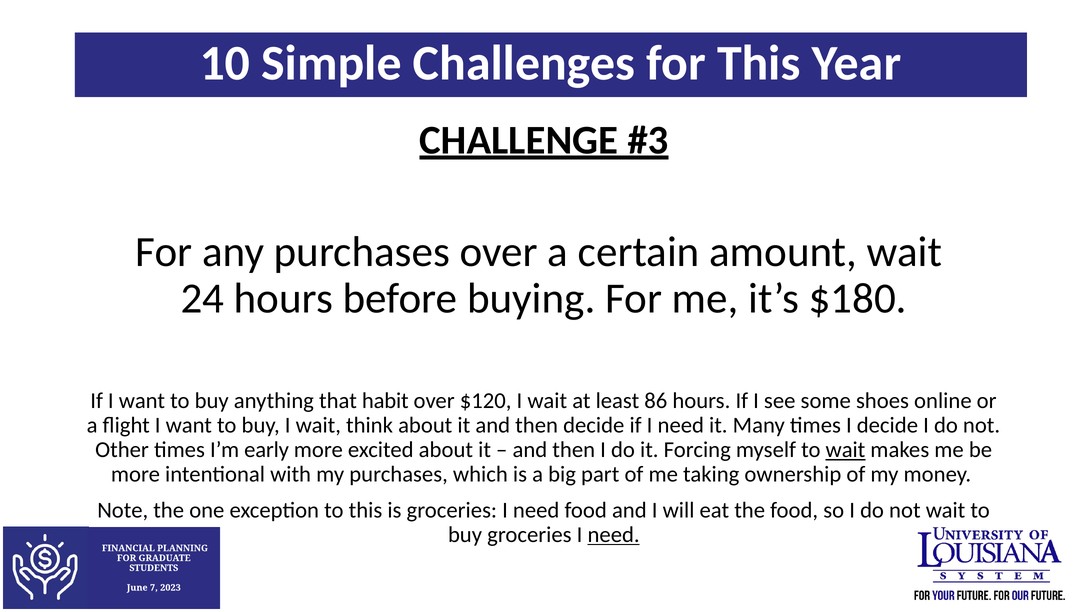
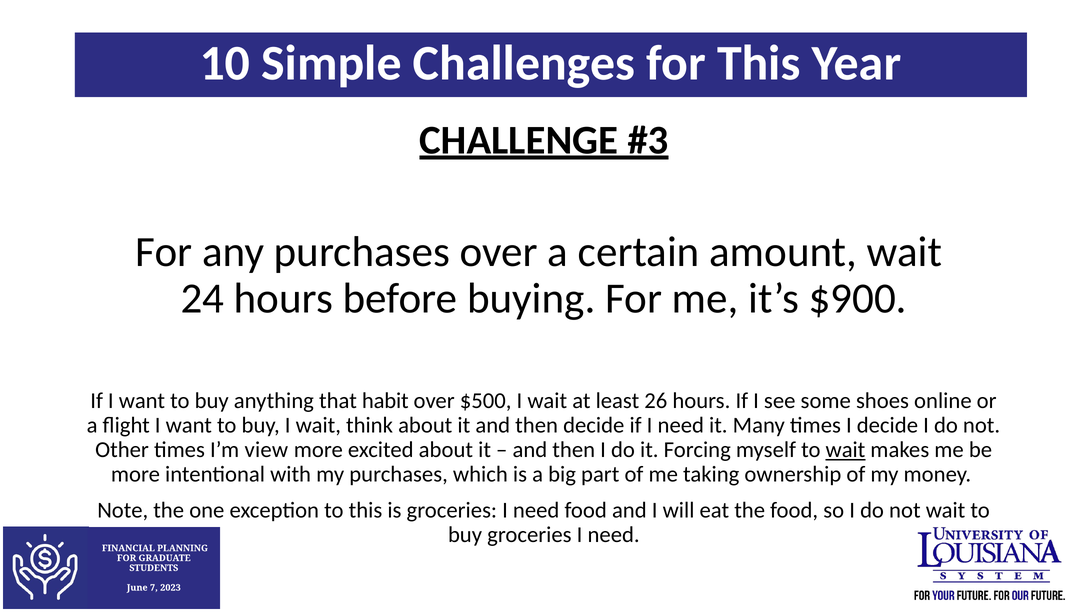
$180: $180 -> $900 (858, 299)
$120: $120 -> $500 (486, 401)
86: 86 -> 26 (656, 401)
early: early -> view (266, 450)
need underline: present -> none (614, 535)
